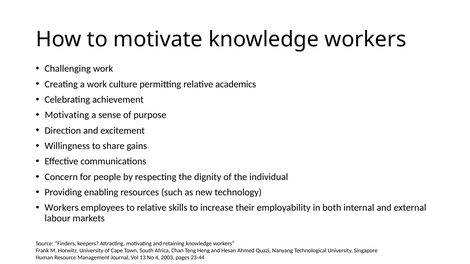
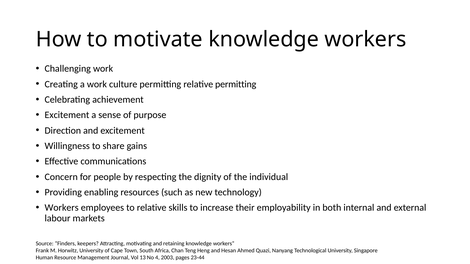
relative academics: academics -> permitting (236, 84)
Motivating: Motivating -> Excitement (67, 115)
